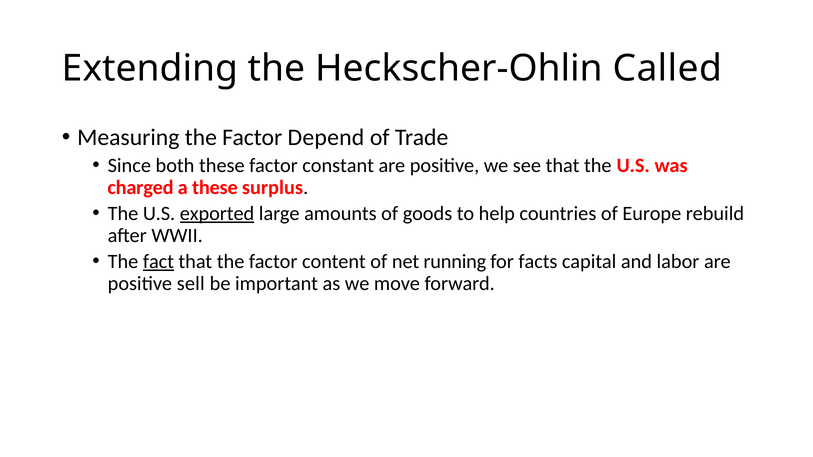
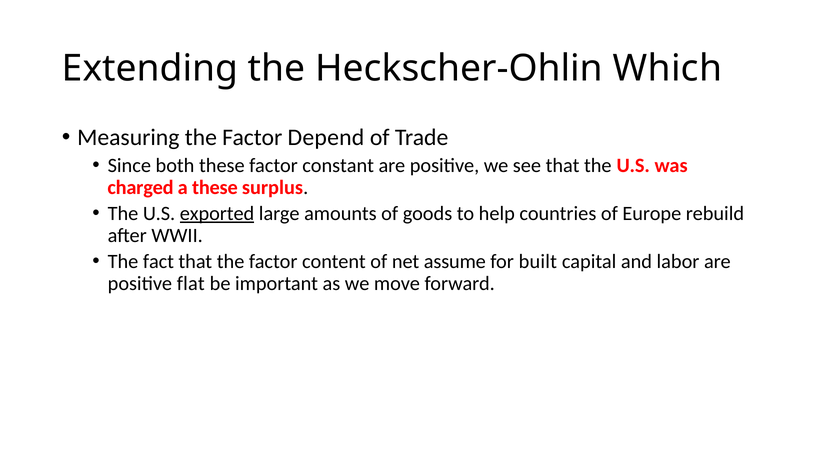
Called: Called -> Which (667, 68)
fact underline: present -> none (158, 262)
running: running -> assume (455, 262)
facts: facts -> built (538, 262)
sell: sell -> flat (191, 284)
